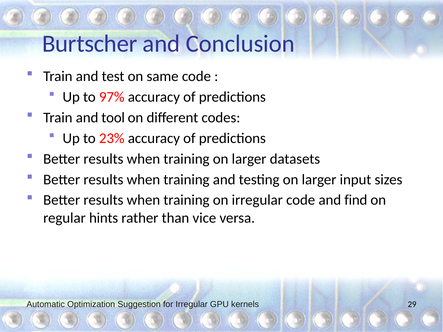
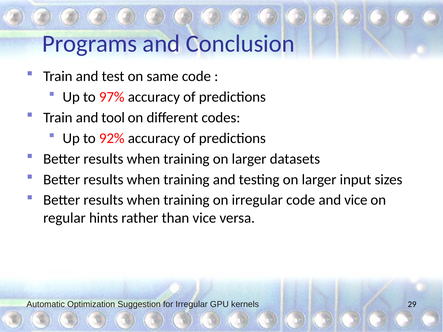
Burtscher: Burtscher -> Programs (90, 44)
23%: 23% -> 92% (112, 138)
and find: find -> vice (356, 200)
